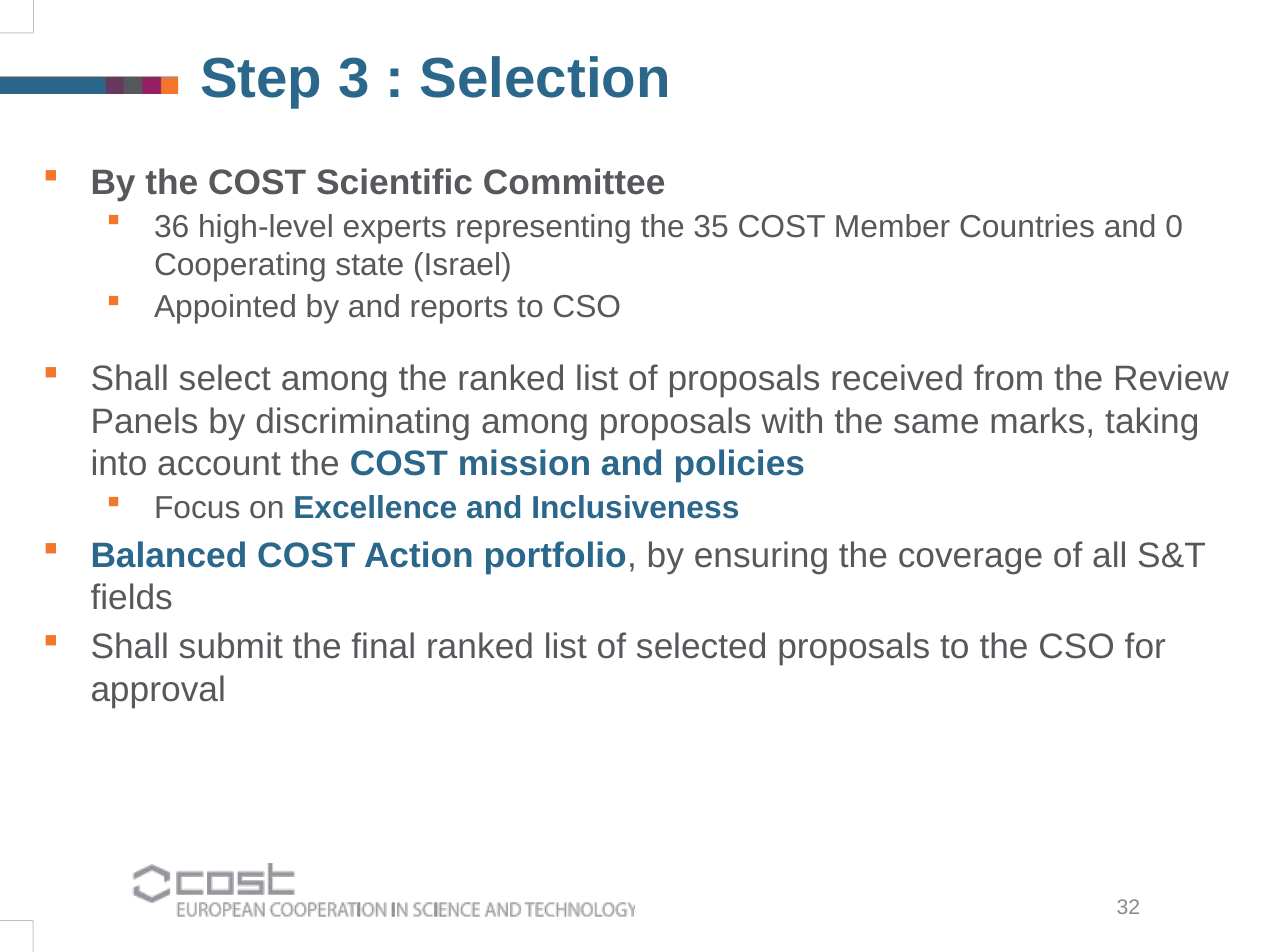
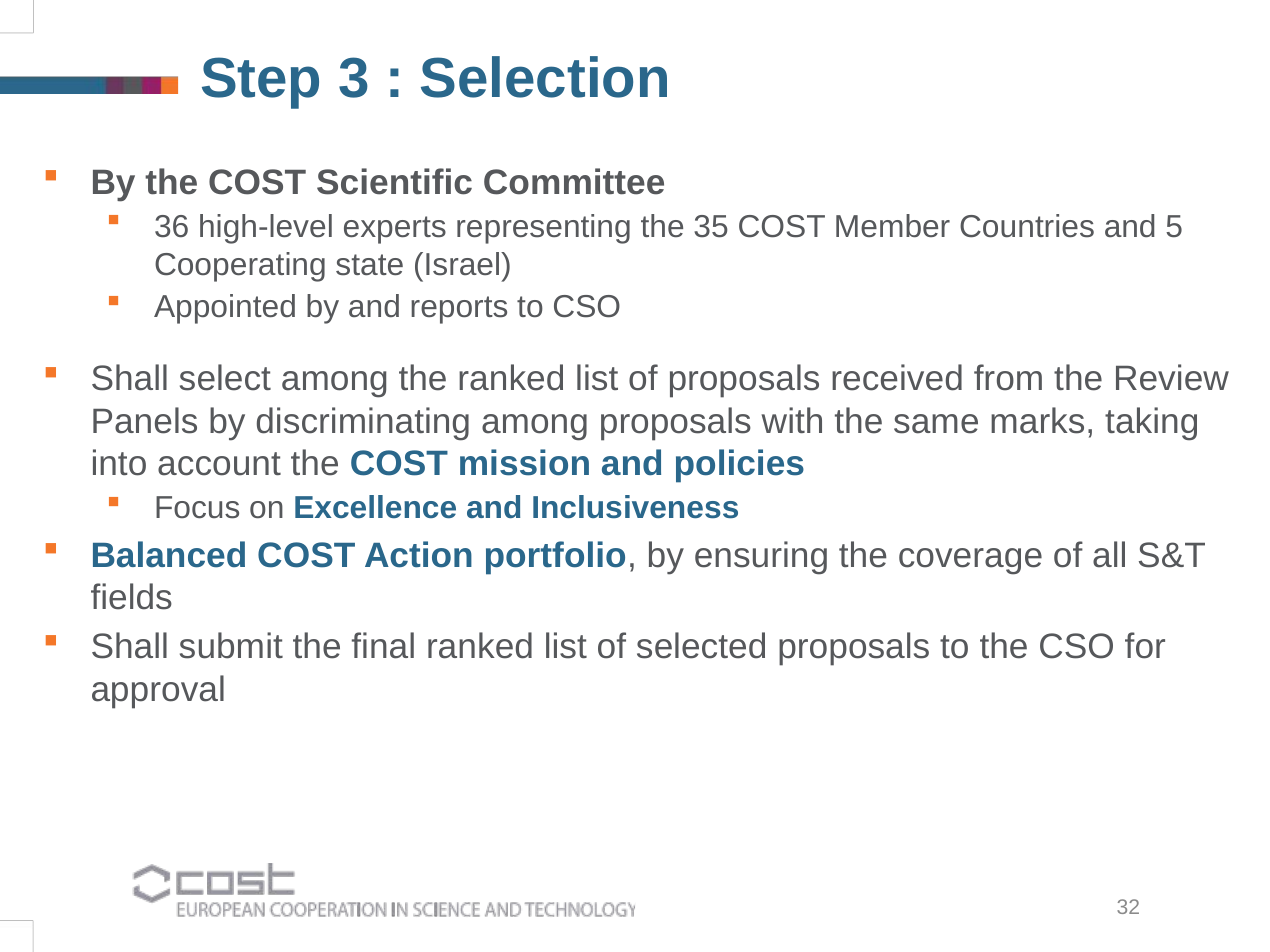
0: 0 -> 5 (1174, 227)
